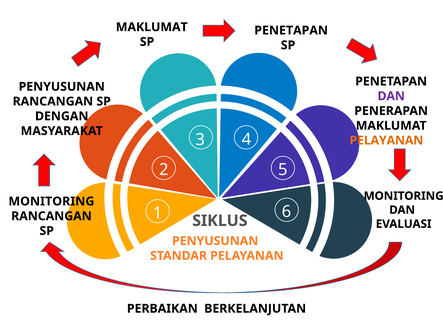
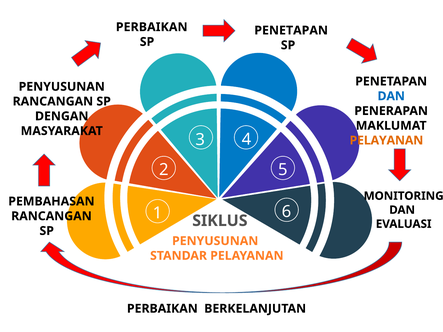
MAKLUMAT: MAKLUMAT -> PERBAIKAN (152, 27)
DAN colour: purple -> blue (391, 96)
MONITORING: MONITORING -> PEMBAHASAN (51, 202)
